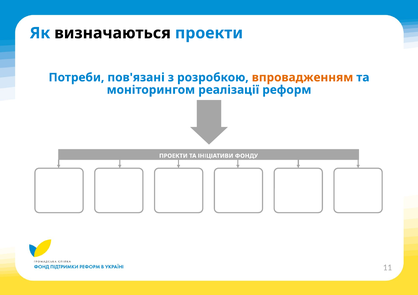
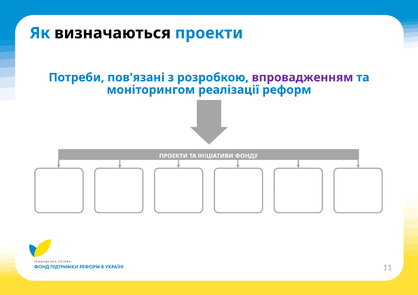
впровадженням colour: orange -> purple (302, 78)
